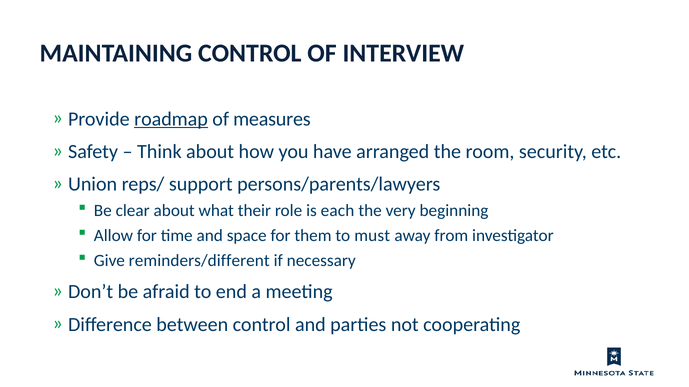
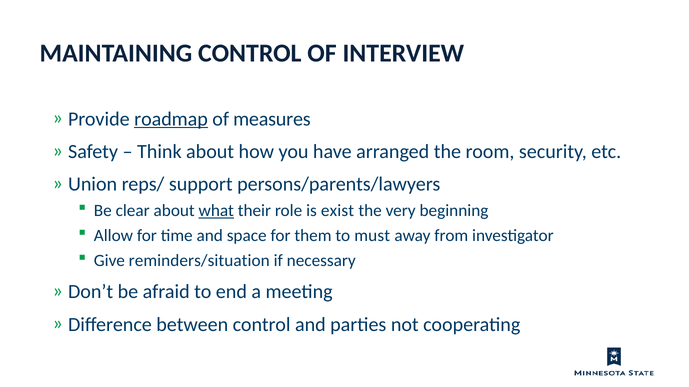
what underline: none -> present (216, 211)
each: each -> exist (338, 211)
reminders/different: reminders/different -> reminders/situation (199, 261)
